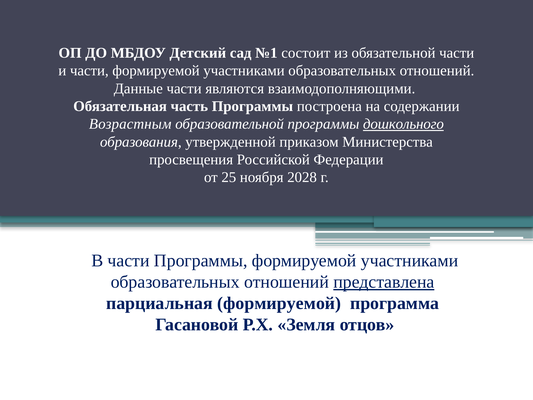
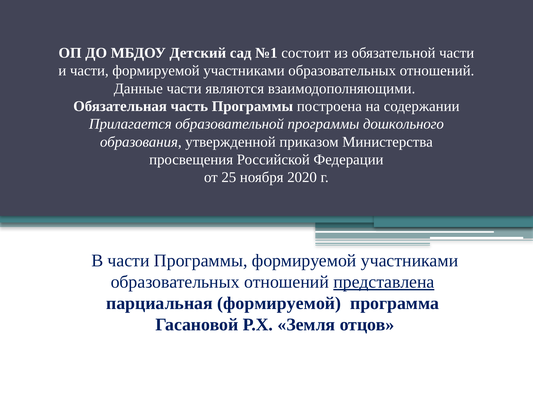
Возрастным: Возрастным -> Прилагается (130, 124)
дошкольного underline: present -> none (403, 124)
2028: 2028 -> 2020 (302, 177)
